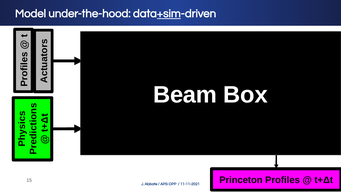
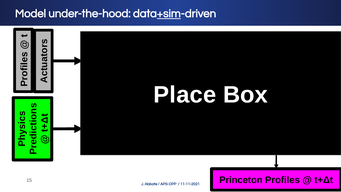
Beam: Beam -> Place (185, 95)
